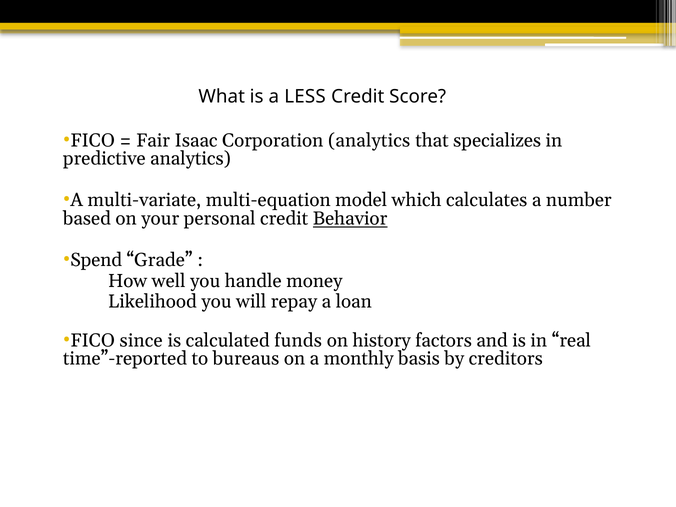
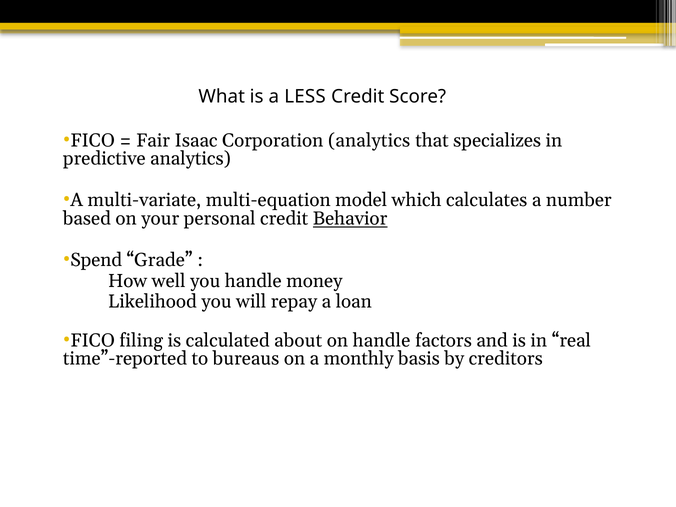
since: since -> filing (141, 341)
funds: funds -> about (298, 341)
on history: history -> handle (382, 341)
